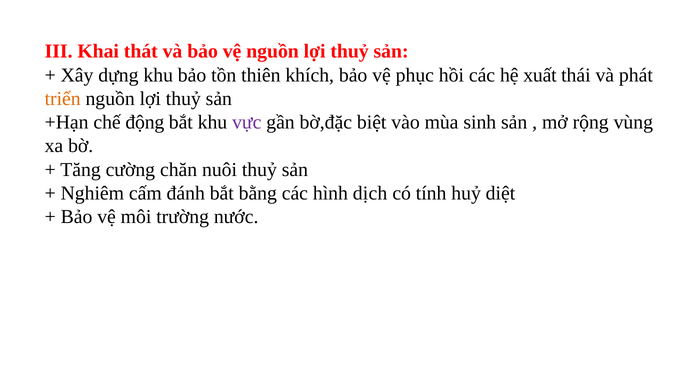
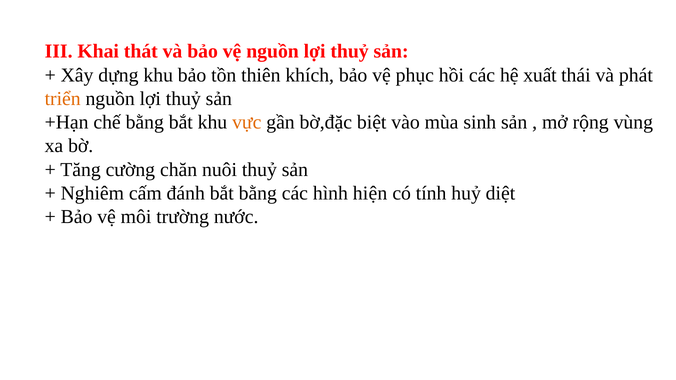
chế động: động -> bằng (145, 122)
vực colour: purple -> orange (247, 122)
dịch: dịch -> hiện (370, 193)
